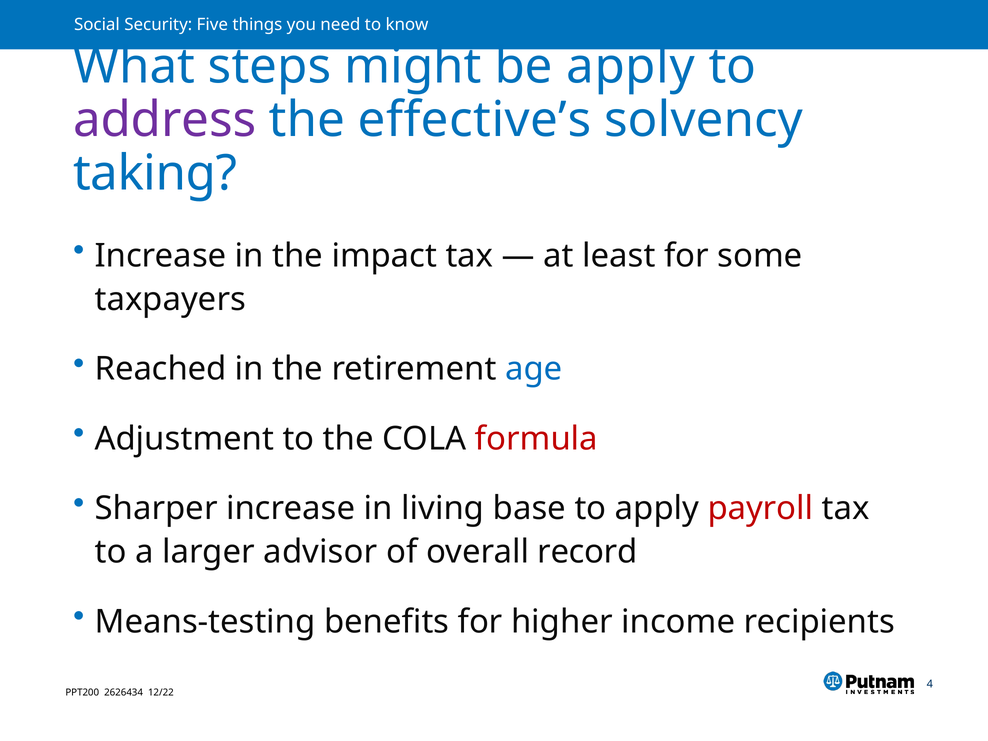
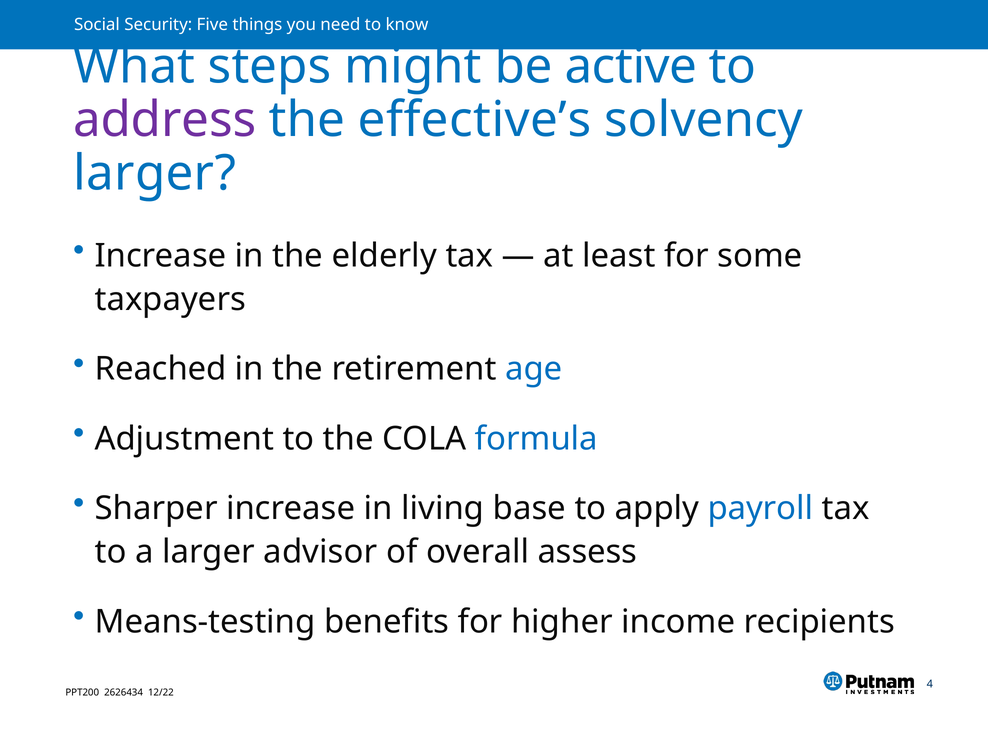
be apply: apply -> active (631, 67)
taking: taking -> larger (155, 173)
impact: impact -> elderly (384, 256)
formula colour: red -> blue (536, 439)
payroll colour: red -> blue (760, 509)
record: record -> assess (587, 552)
